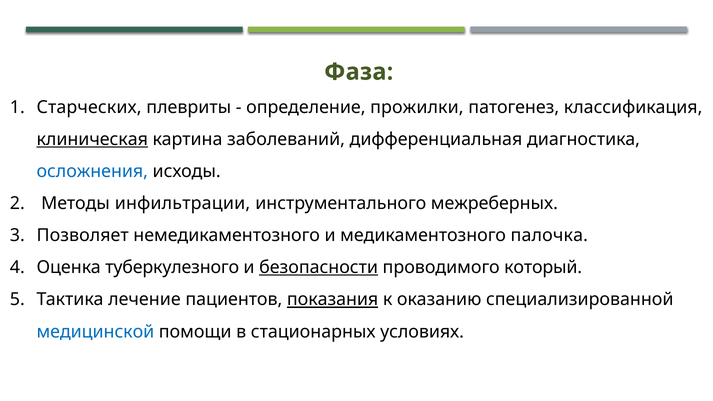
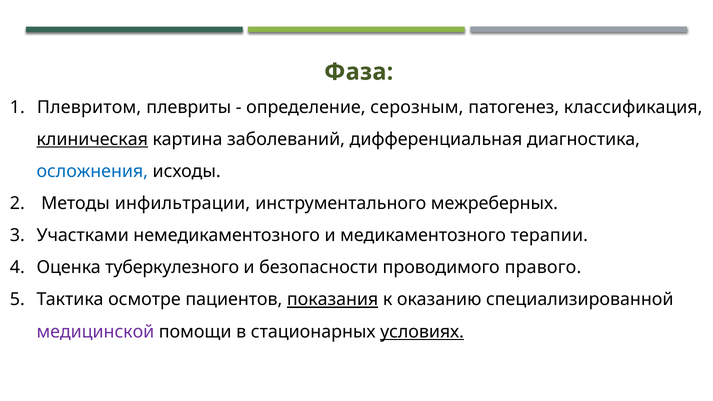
Старческих: Старческих -> Плевритом (89, 107)
прожилки: прожилки -> серозным (417, 107)
Позволяет: Позволяет -> Участками (83, 235)
палочка: палочка -> терапии (549, 235)
безопасности underline: present -> none (319, 268)
который: который -> правого (543, 268)
лечение: лечение -> осмотре (144, 300)
медицинской colour: blue -> purple (95, 332)
условиях underline: none -> present (422, 332)
